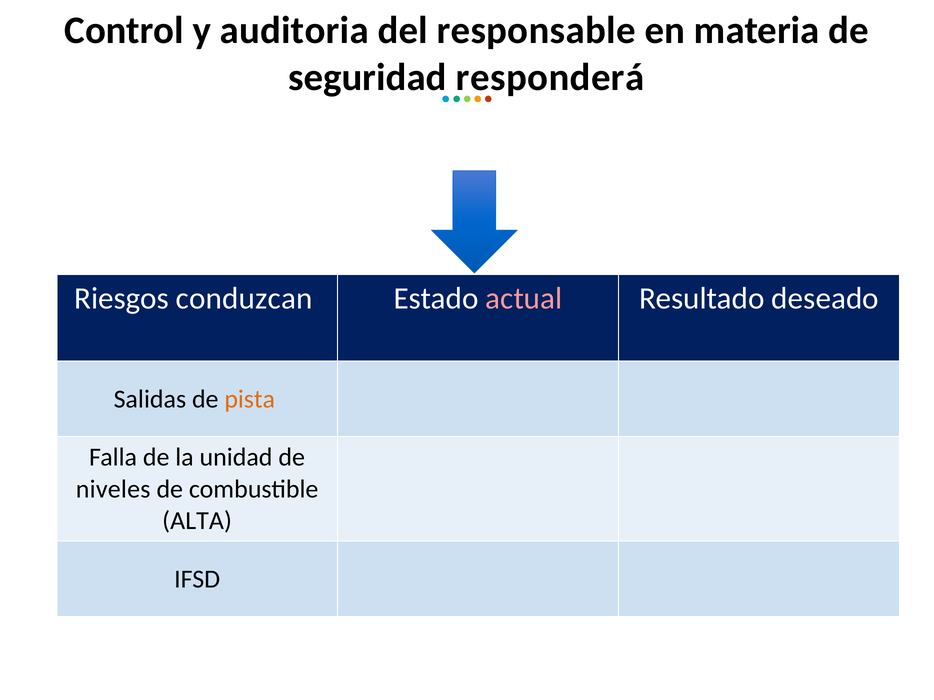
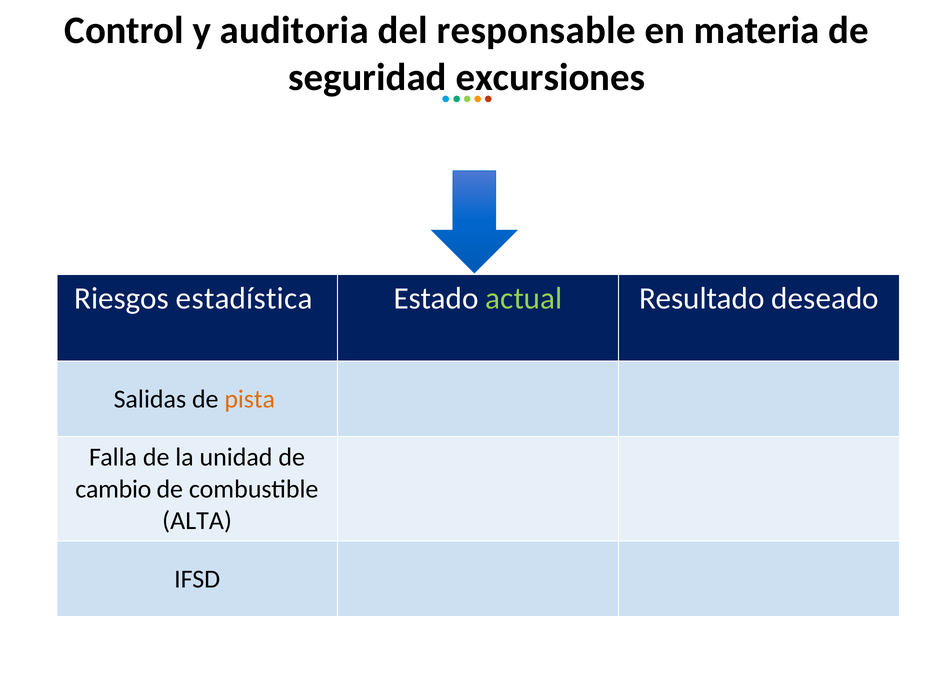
responderá: responderá -> excursiones (550, 77)
conduzcan: conduzcan -> estadística (244, 299)
actual colour: pink -> light green (524, 299)
niveles: niveles -> cambio (113, 489)
